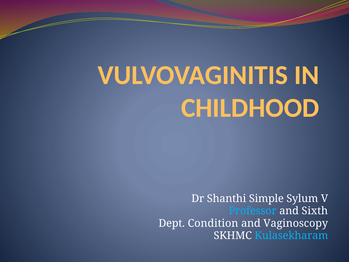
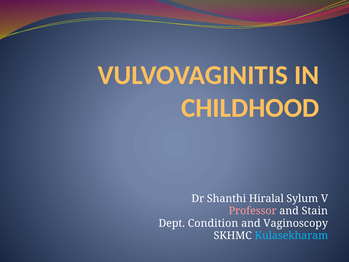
Simple: Simple -> Hiralal (266, 198)
Professor colour: light blue -> pink (253, 211)
Sixth: Sixth -> Stain (315, 211)
